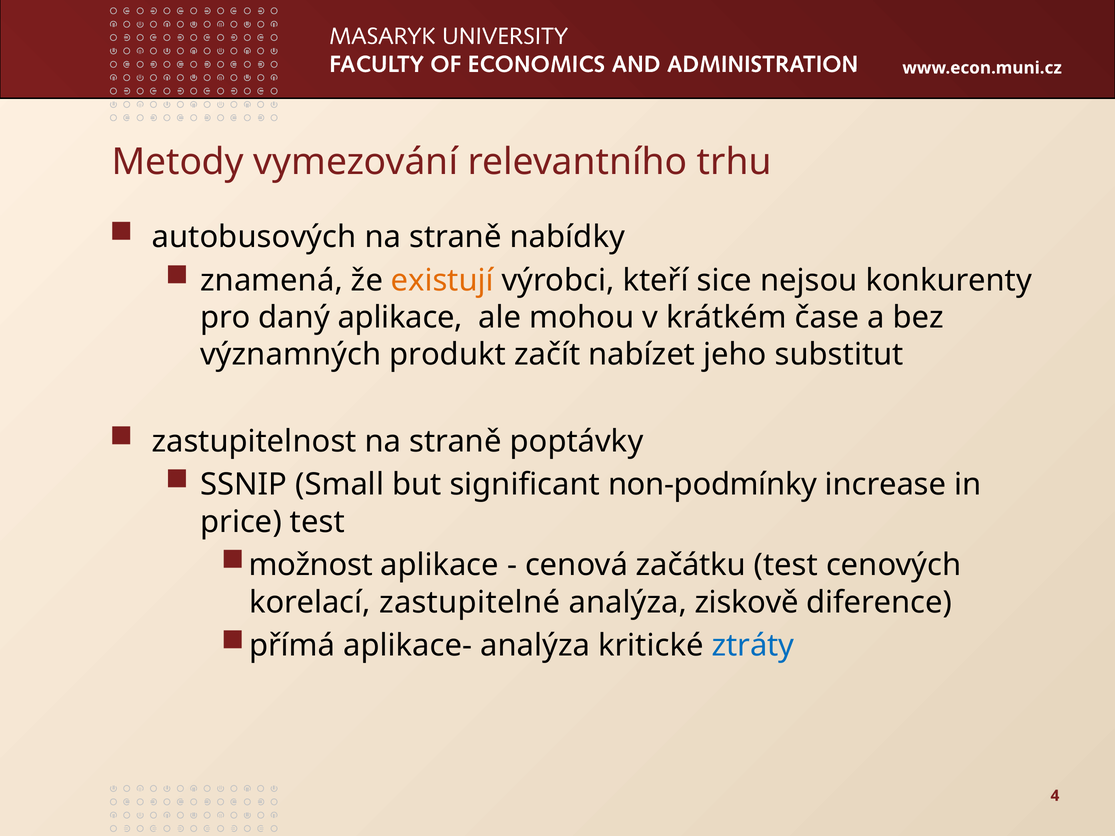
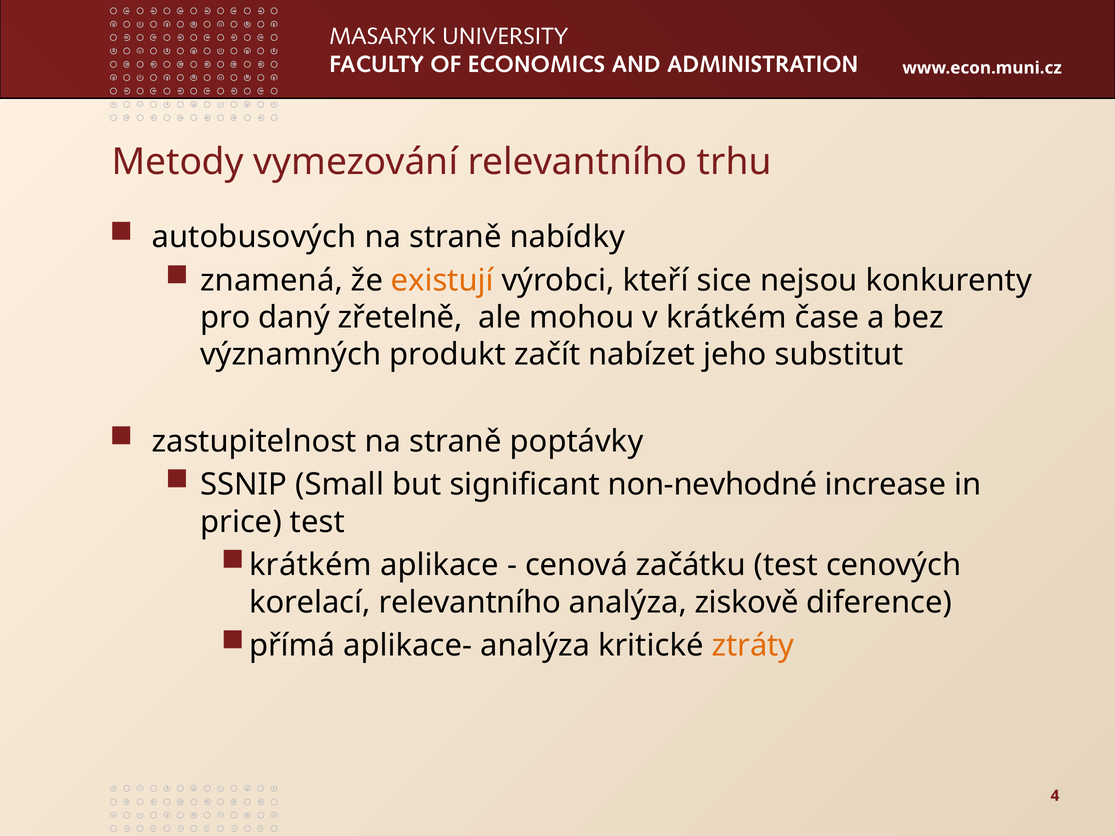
daný aplikace: aplikace -> zřetelně (400, 318)
non-podmínky: non-podmínky -> non-nevhodné (713, 485)
možnost: možnost -> krátkém (310, 565)
korelací zastupitelné: zastupitelné -> relevantního (470, 603)
ztráty colour: blue -> orange (753, 646)
